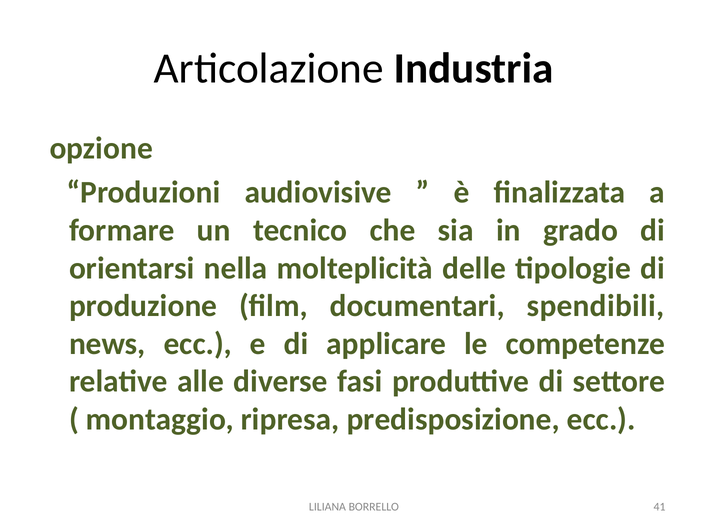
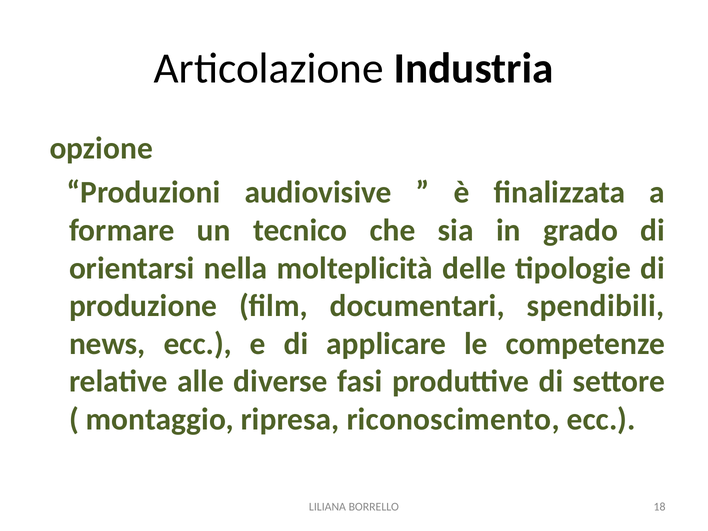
predisposizione: predisposizione -> riconoscimento (453, 419)
41: 41 -> 18 (660, 507)
